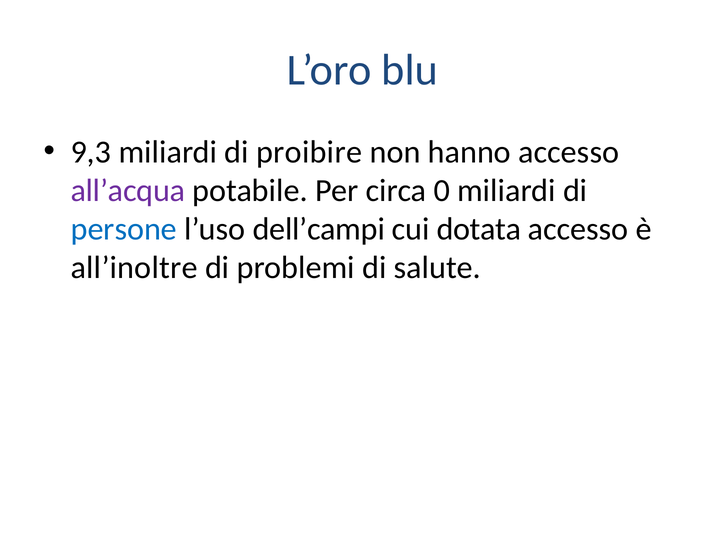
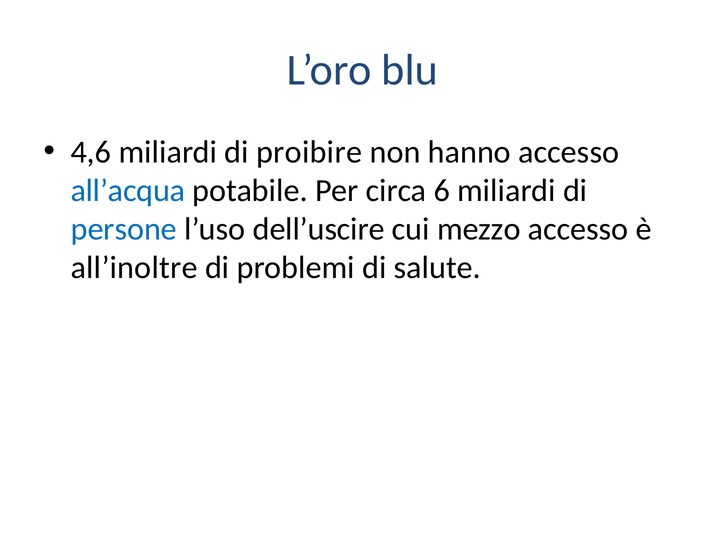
9,3: 9,3 -> 4,6 (91, 152)
all’acqua colour: purple -> blue (128, 191)
0: 0 -> 6 (442, 191)
dell’campi: dell’campi -> dell’uscire (319, 229)
dotata: dotata -> mezzo (479, 229)
